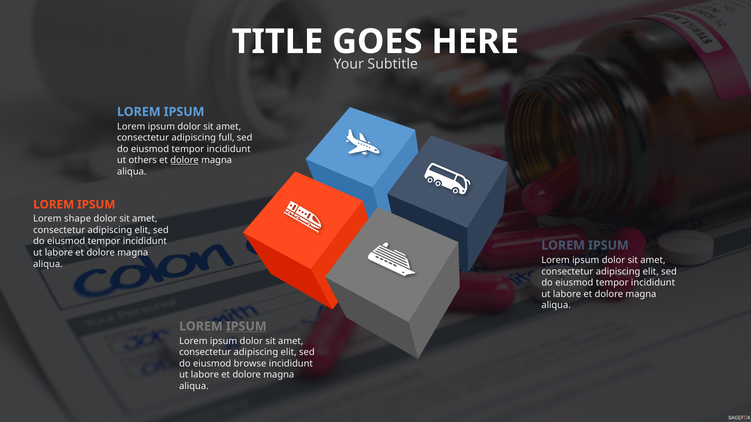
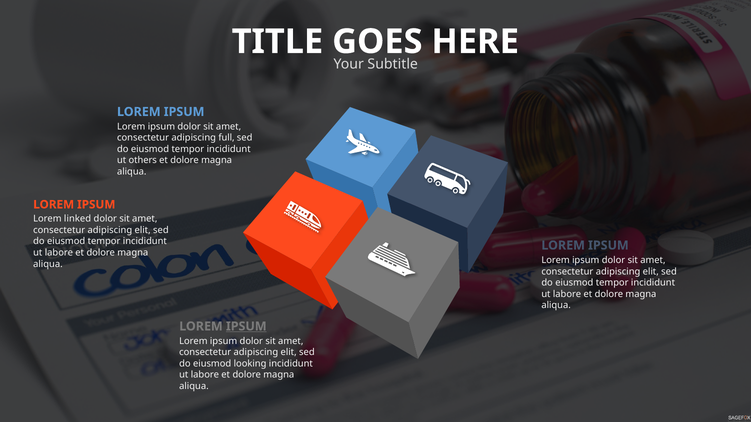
dolore underline: present -> none (185, 160)
shape: shape -> linked (78, 219)
browse: browse -> looking (250, 364)
